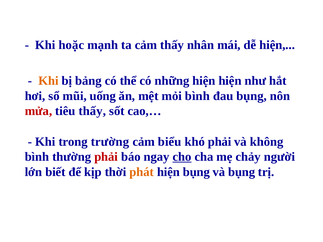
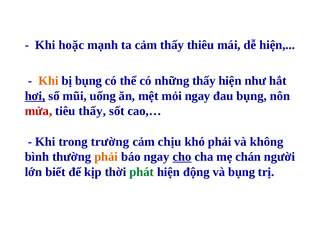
nhân: nhân -> thiêu (201, 45)
bị bảng: bảng -> bụng (89, 81)
những hiện: hiện -> thấy (204, 81)
hơi underline: none -> present (35, 96)
mỏi bình: bình -> ngay (197, 96)
biểu: biểu -> chịu (170, 142)
phải colour: red -> orange (106, 157)
chảy: chảy -> chán (248, 157)
phát colour: orange -> green (142, 172)
hiện bụng: bụng -> động (196, 172)
